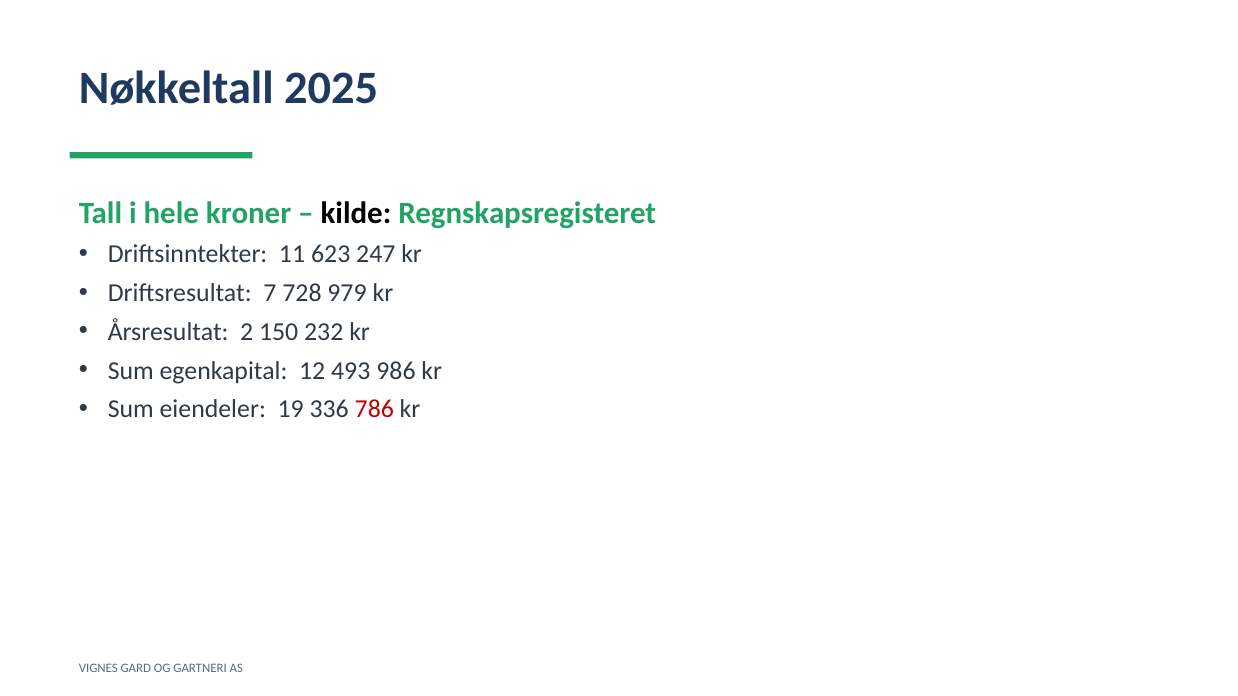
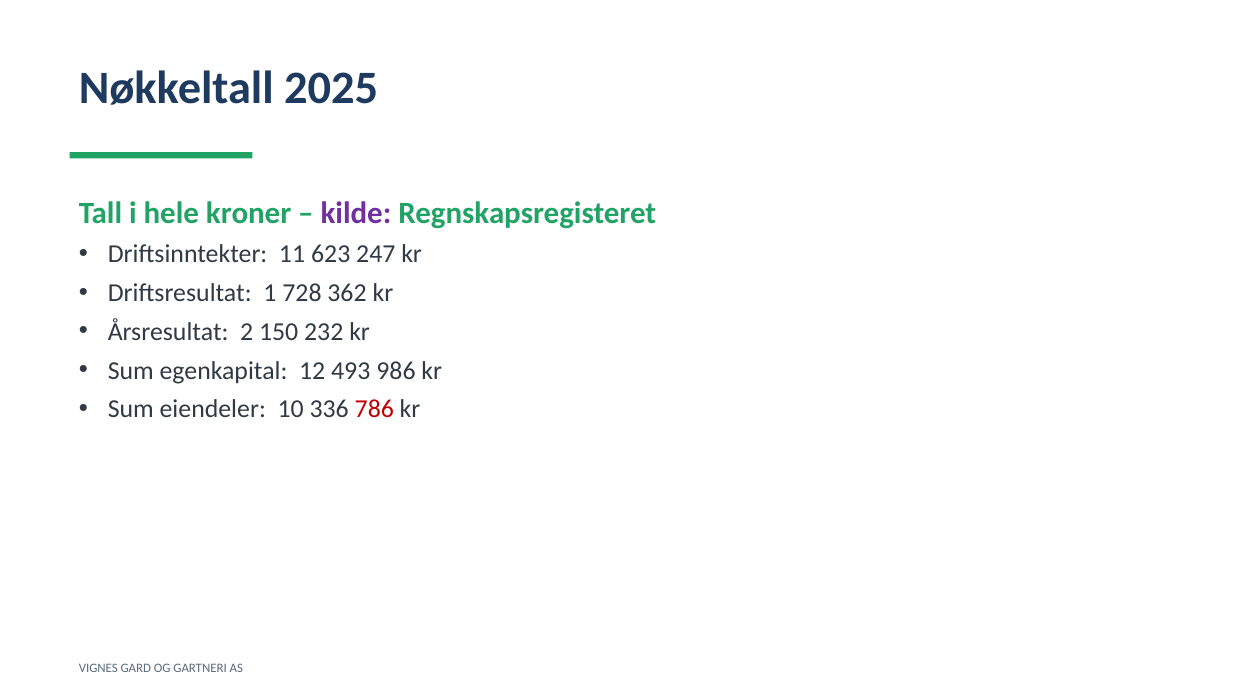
kilde colour: black -> purple (356, 213)
7: 7 -> 1 (270, 293)
979: 979 -> 362 (347, 293)
19: 19 -> 10 (291, 409)
